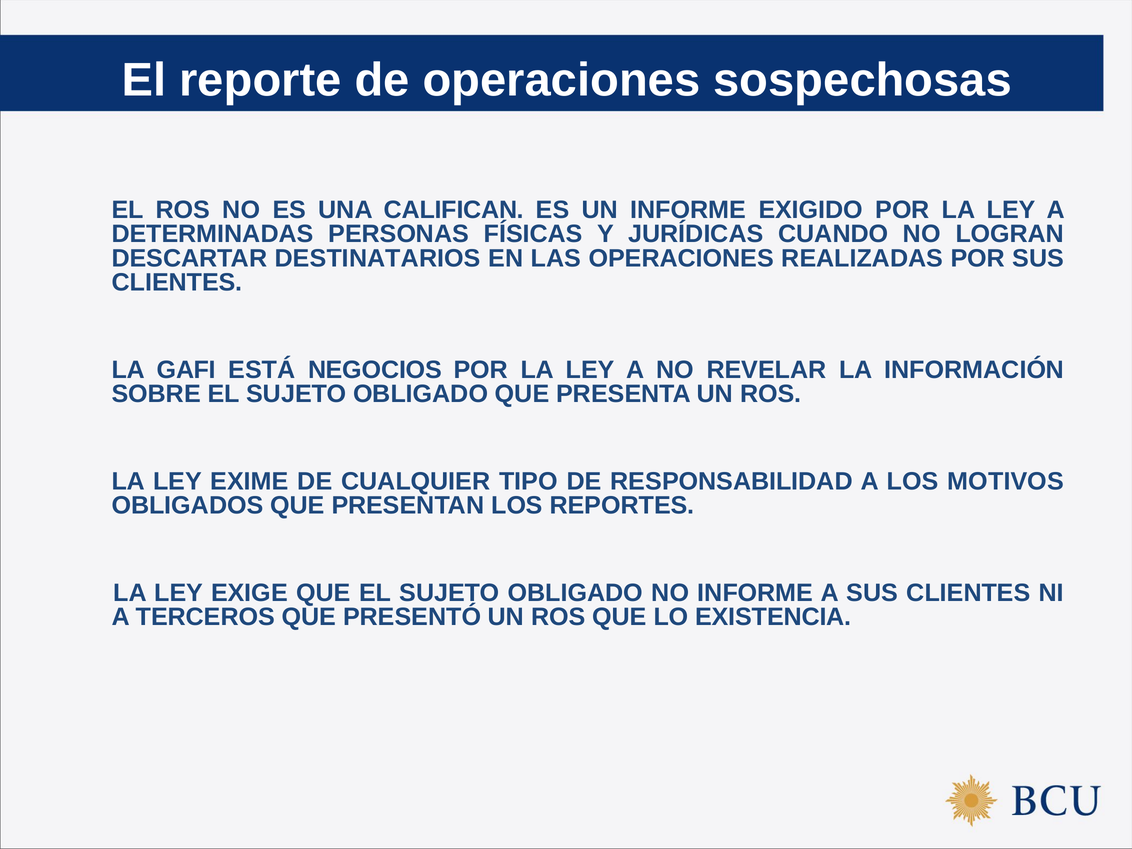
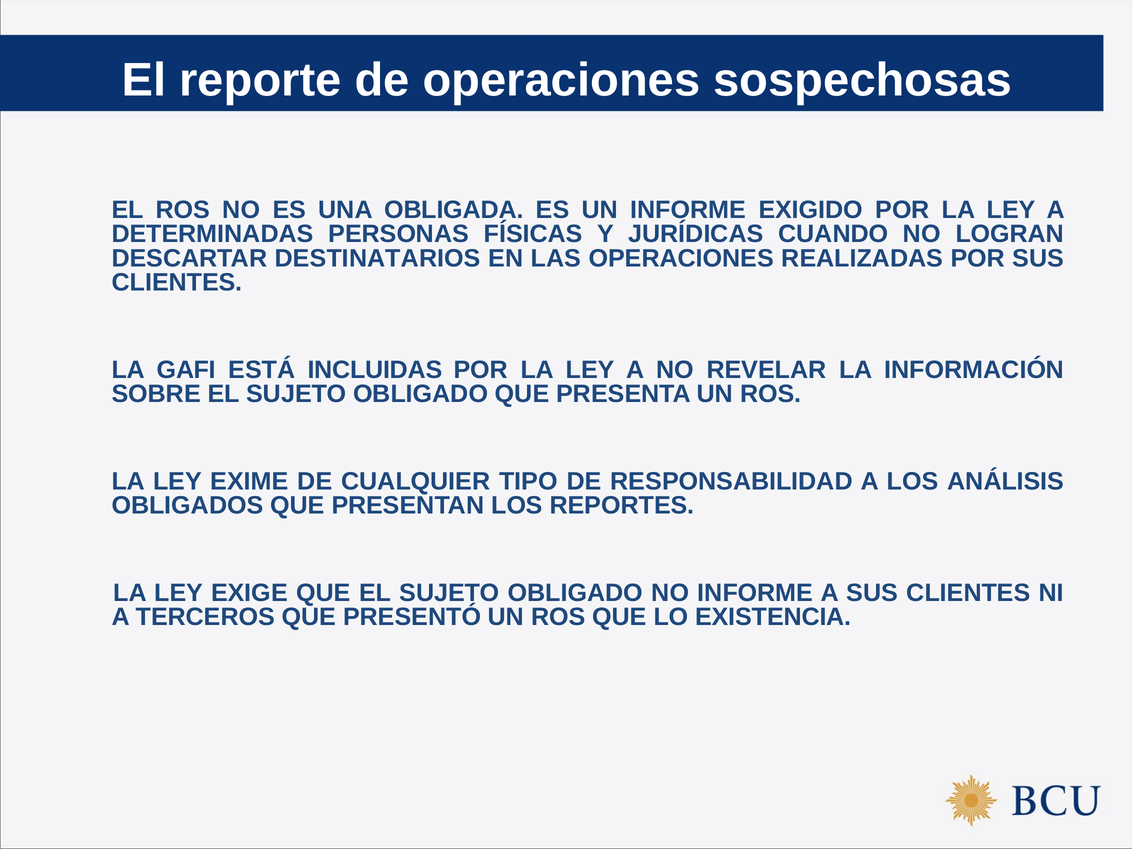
CALIFICAN: CALIFICAN -> OBLIGADA (454, 210)
NEGOCIOS: NEGOCIOS -> INCLUIDAS (375, 370)
MOTIVOS: MOTIVOS -> ANÁLISIS (1006, 481)
